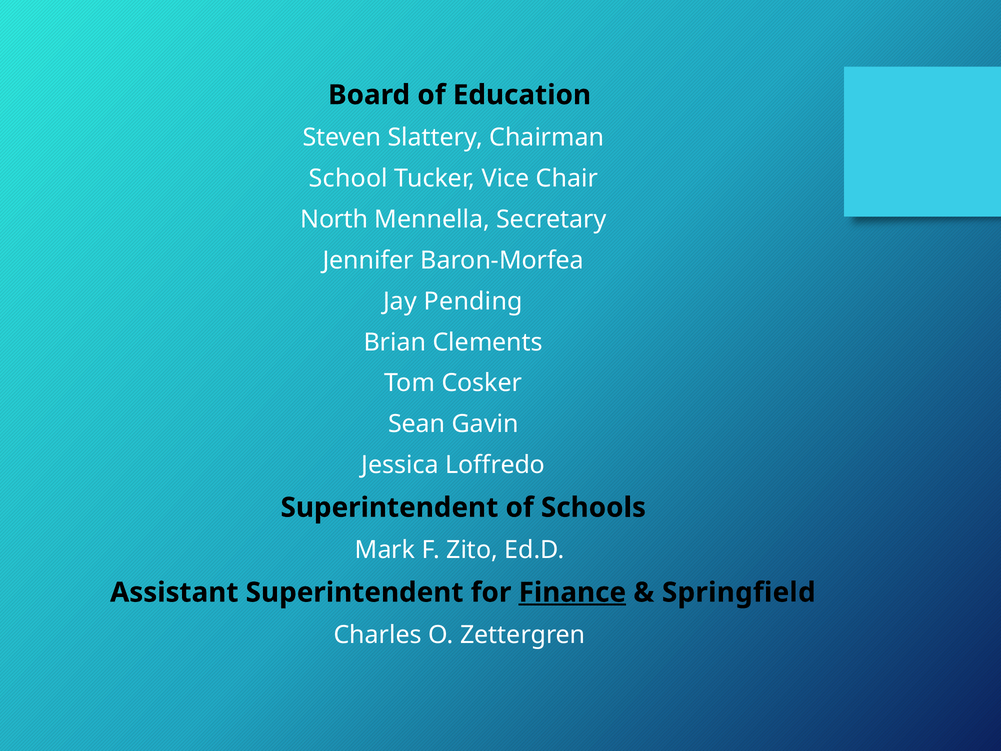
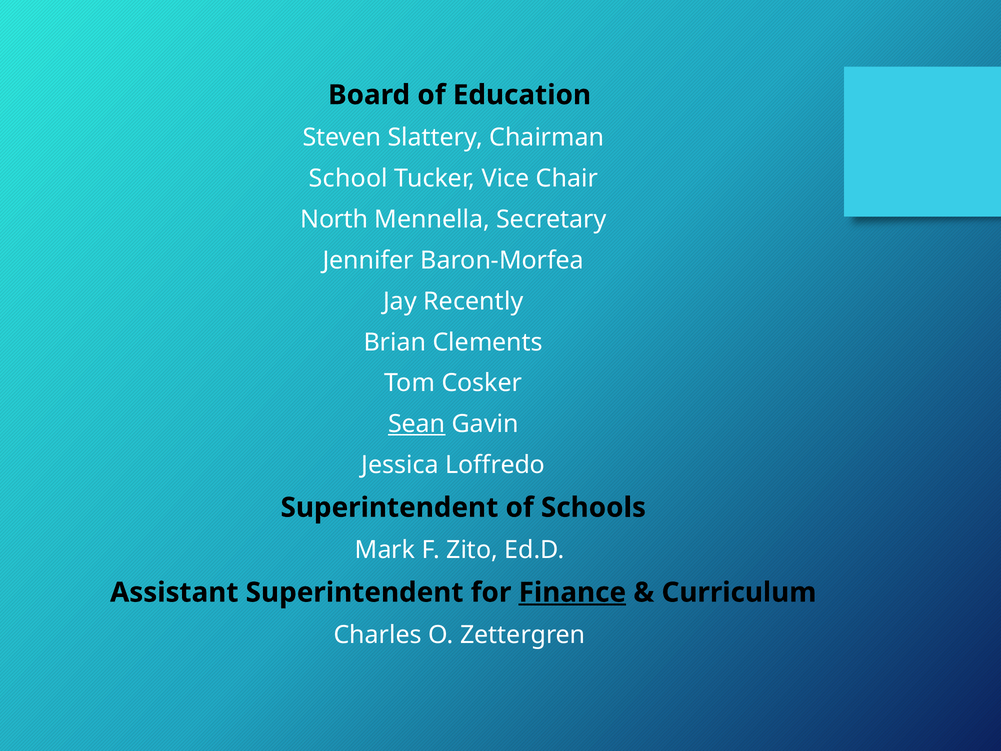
Pending: Pending -> Recently (473, 301)
Sean underline: none -> present (417, 424)
Springfield: Springfield -> Curriculum (739, 592)
